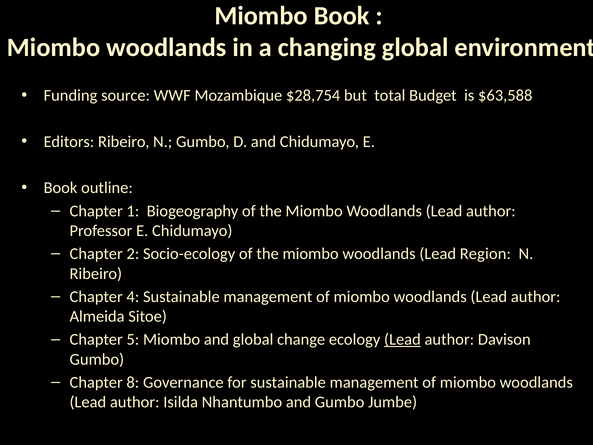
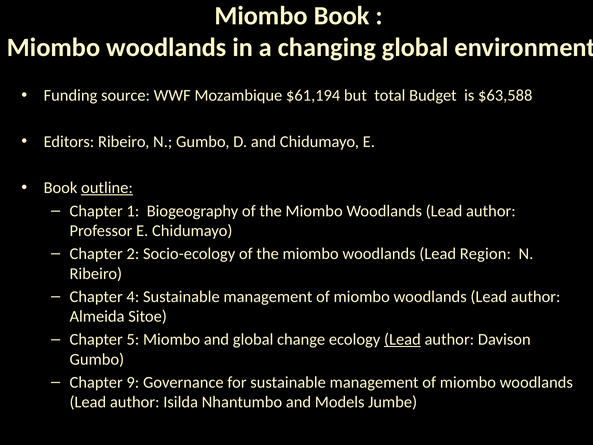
$28,754: $28,754 -> $61,194 (313, 95)
outline underline: none -> present (107, 188)
8: 8 -> 9 (133, 382)
and Gumbo: Gumbo -> Models (340, 402)
